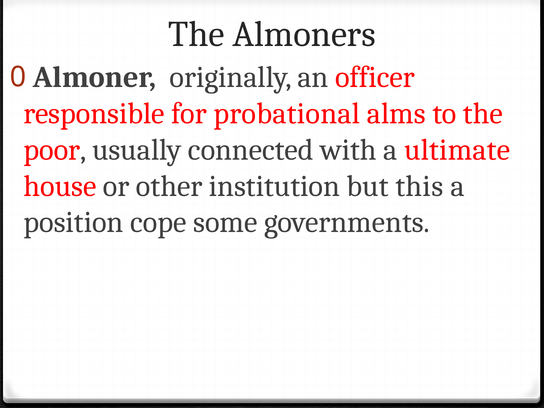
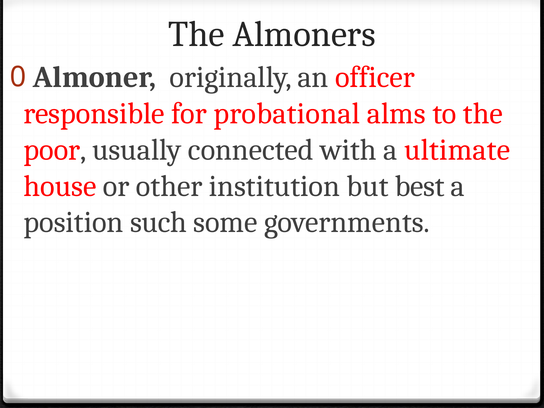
this: this -> best (420, 186)
cope: cope -> such (158, 222)
